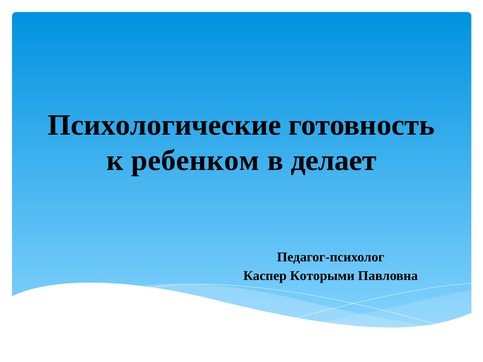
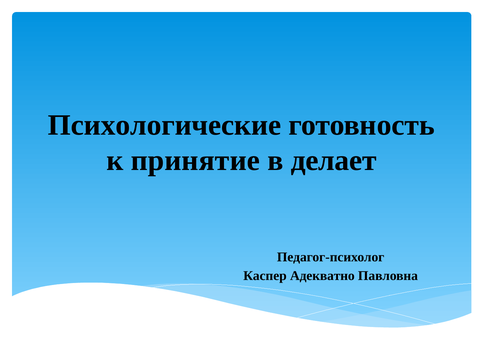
ребенком: ребенком -> принятие (195, 160)
Которыми: Которыми -> Адекватно (322, 276)
